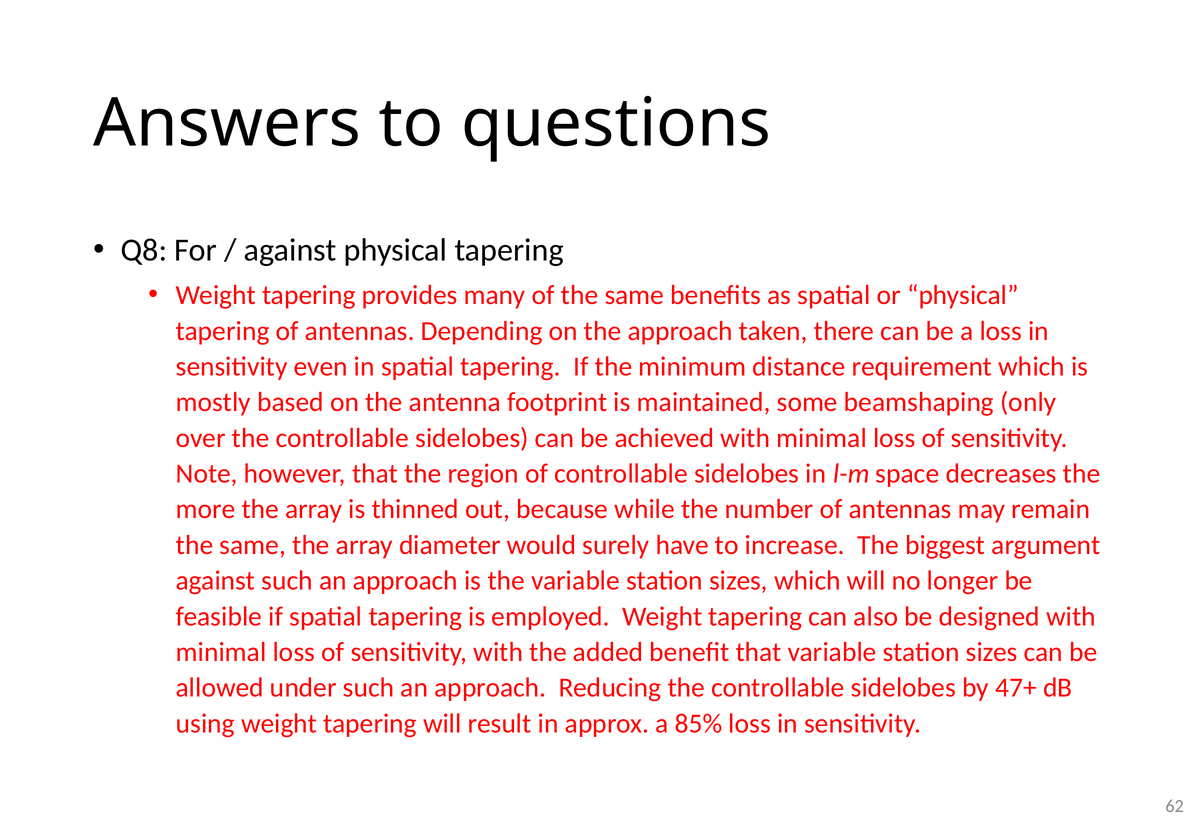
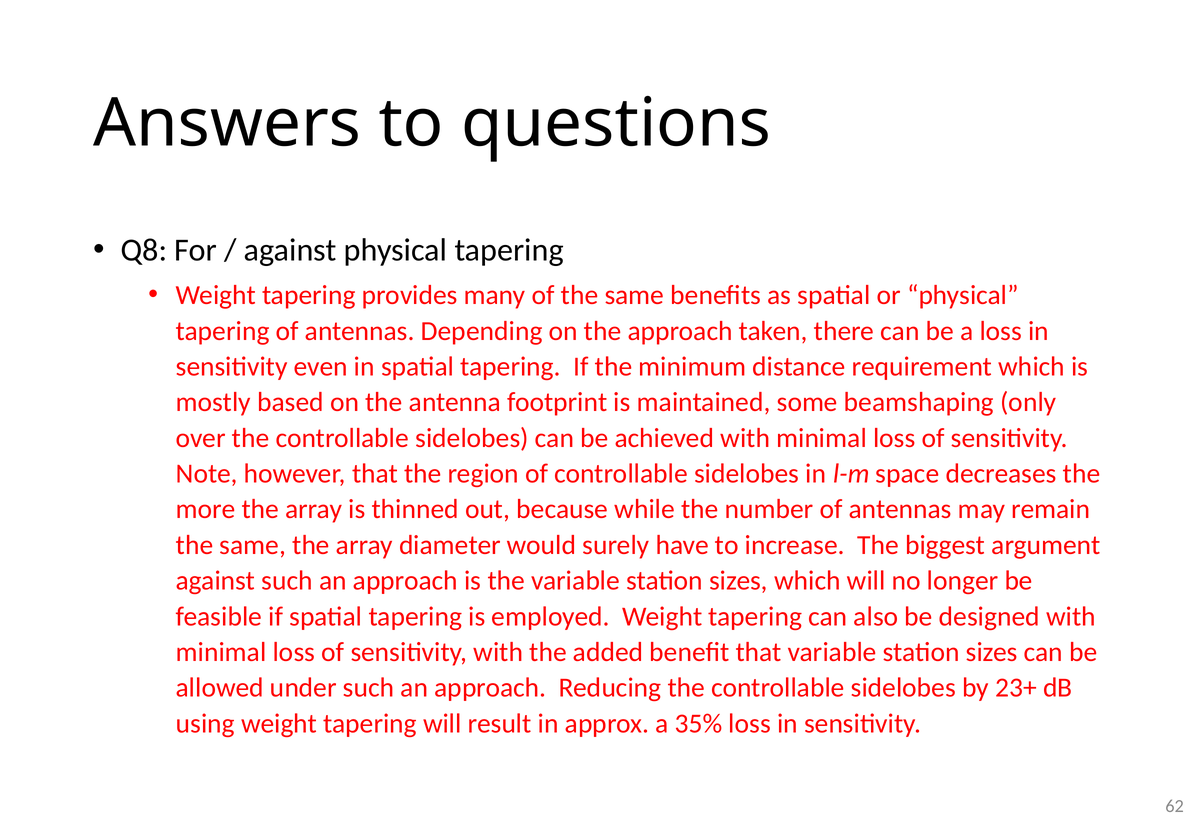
47+: 47+ -> 23+ (1016, 688)
85%: 85% -> 35% (698, 724)
